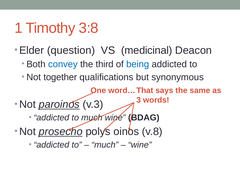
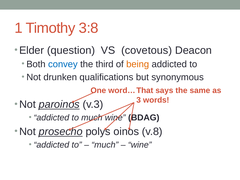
medicinal: medicinal -> covetous (147, 50)
being colour: blue -> orange (138, 64)
together: together -> drunken (60, 77)
